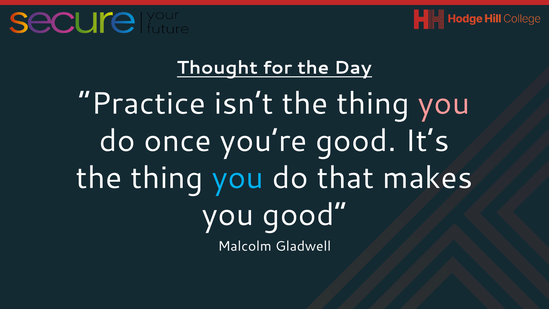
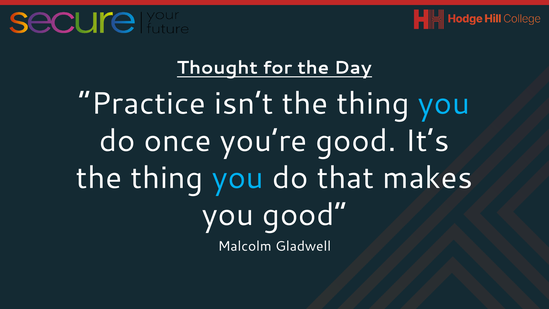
you colour: pink -> light blue (444, 104)
